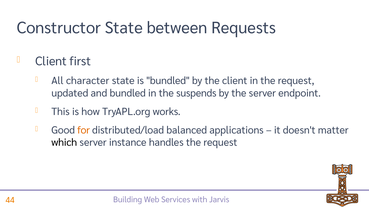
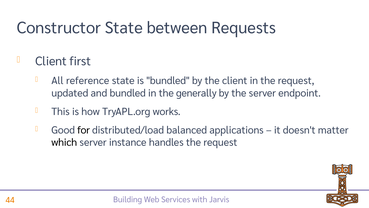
character: character -> reference (88, 81)
suspends: suspends -> generally (196, 93)
for colour: orange -> black (84, 130)
